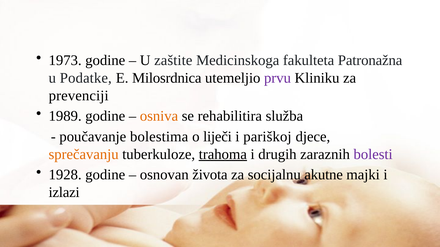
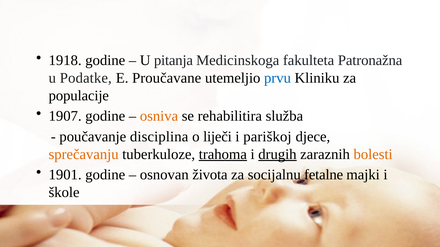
1973: 1973 -> 1918 (65, 61)
zaštite: zaštite -> pitanja (173, 61)
Milosrdnica: Milosrdnica -> Proučavane (167, 78)
prvu colour: purple -> blue (278, 78)
prevenciji: prevenciji -> populacije (79, 96)
1989: 1989 -> 1907 (65, 116)
bolestima: bolestima -> disciplina (159, 137)
drugih underline: none -> present (277, 155)
bolesti colour: purple -> orange (373, 155)
1928: 1928 -> 1901 (65, 175)
akutne: akutne -> fetalne (324, 175)
izlazi: izlazi -> škole (64, 193)
